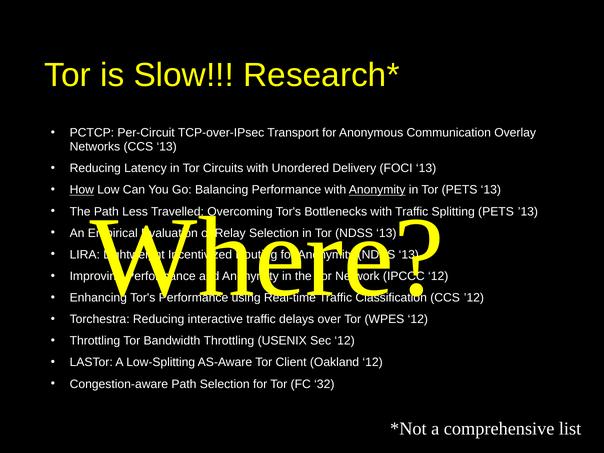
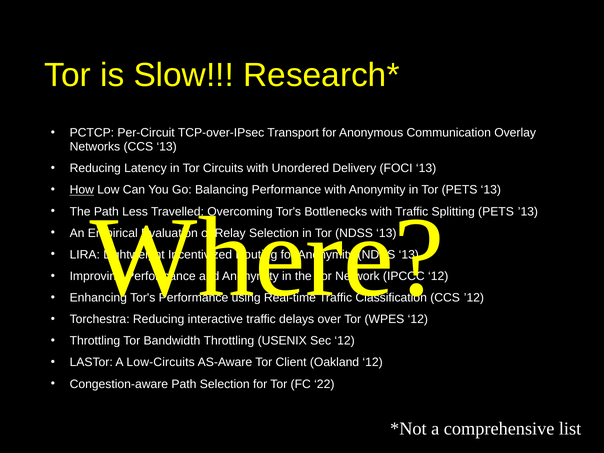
Anonymity underline: present -> none (377, 190)
Low-Splitting: Low-Splitting -> Low-Circuits (161, 363)
32: 32 -> 22 (324, 384)
